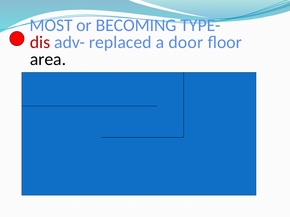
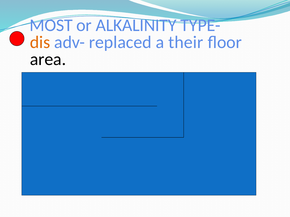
BECOMING: BECOMING -> ALKALINITY (136, 25)
dis colour: red -> orange (40, 42)
door: door -> their (186, 42)
